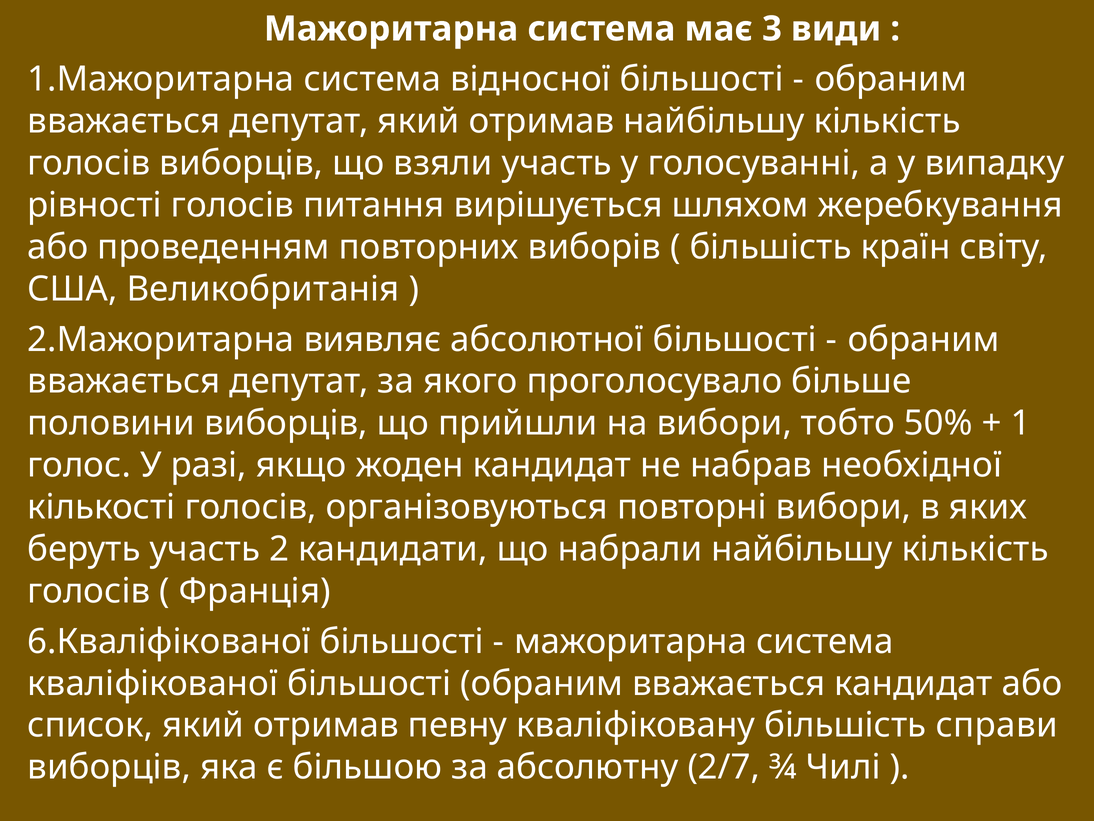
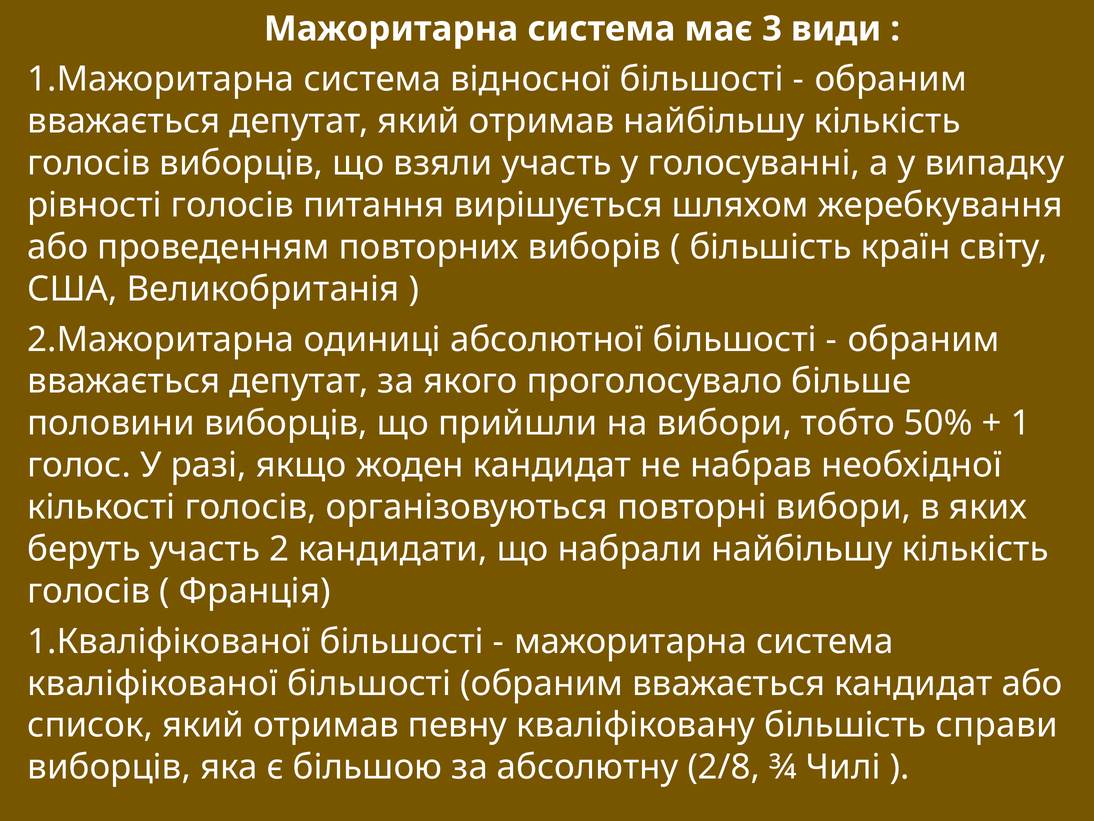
виявляє: виявляє -> одиниці (372, 339)
6.Кваліфікованої: 6.Кваліфікованої -> 1.Кваліфікованої (169, 641)
2/7: 2/7 -> 2/8 (724, 767)
